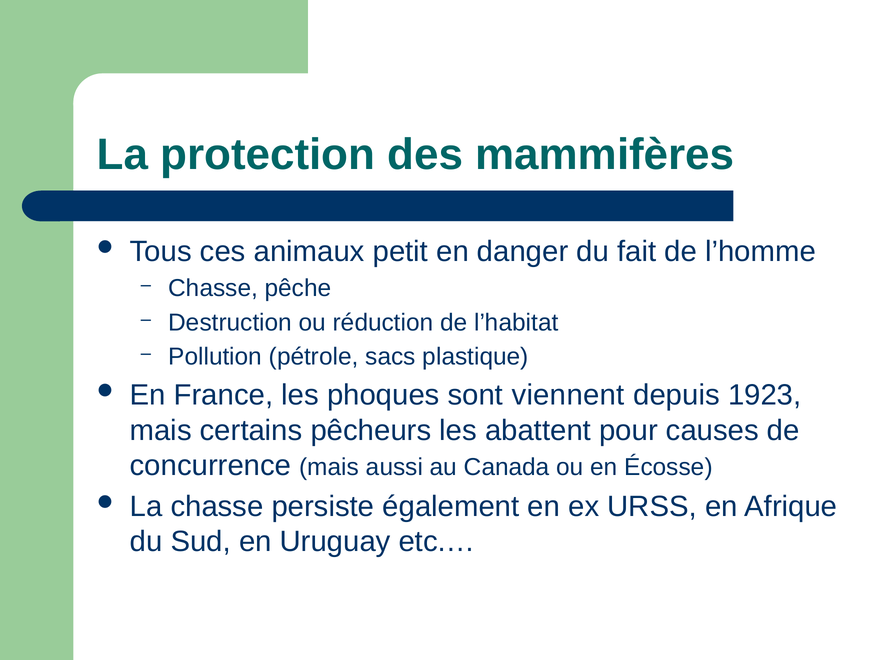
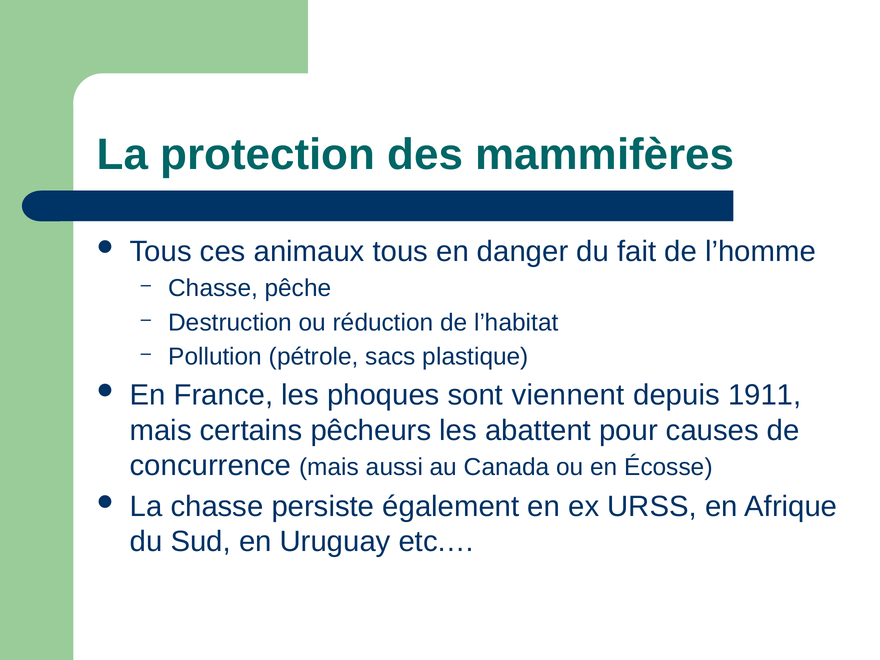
animaux petit: petit -> tous (400, 251)
1923: 1923 -> 1911 (765, 395)
